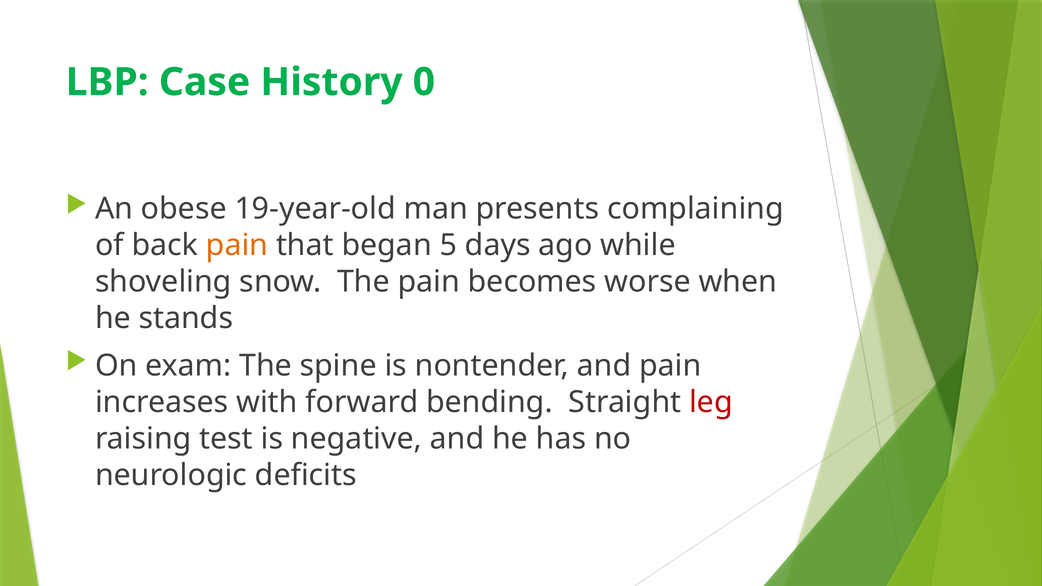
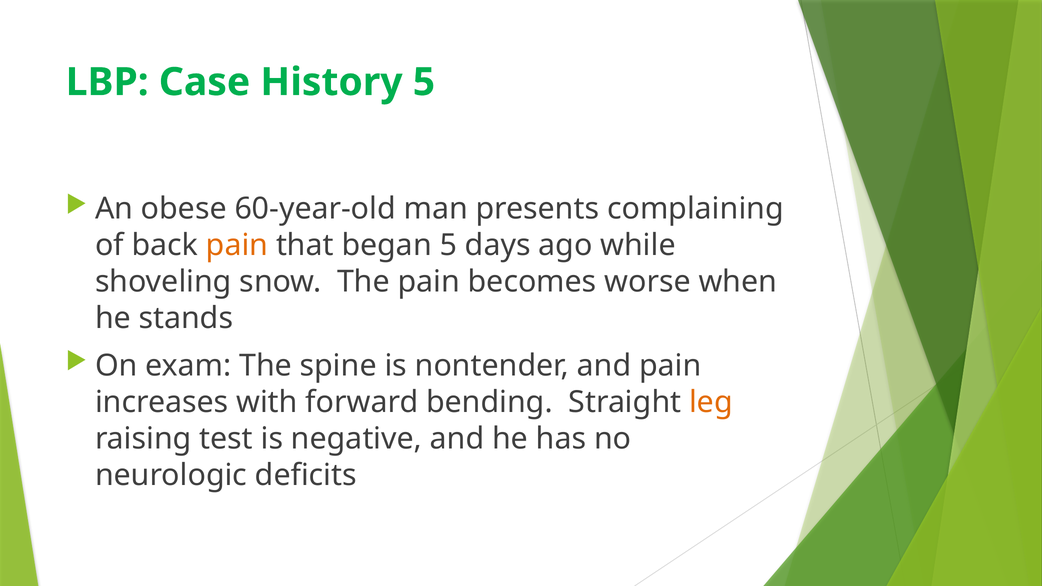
History 0: 0 -> 5 (424, 82)
19-year-old: 19-year-old -> 60-year-old (315, 209)
leg colour: red -> orange (711, 402)
